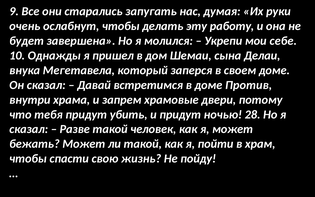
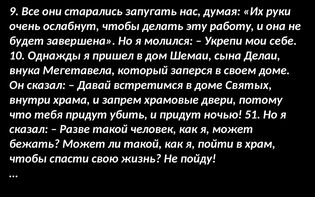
Против: Против -> Святых (249, 85)
28: 28 -> 51 (253, 114)
